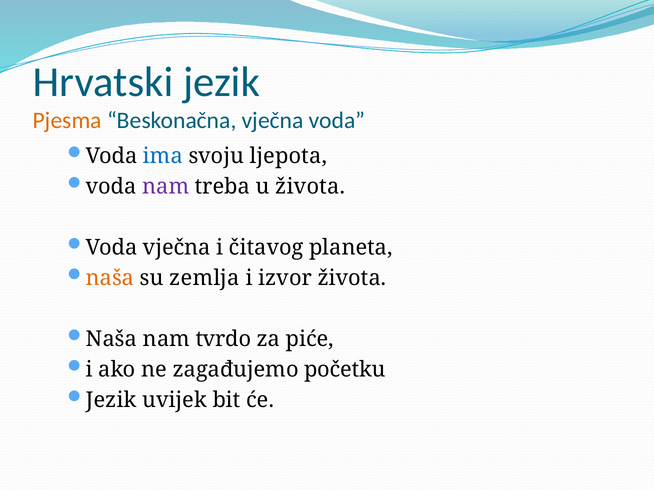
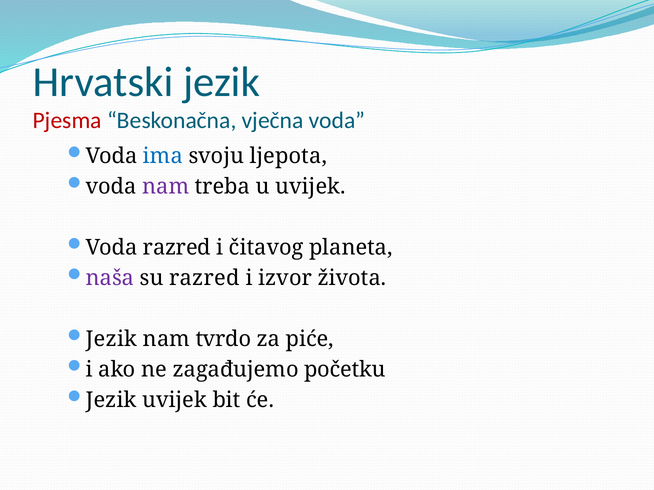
Pjesma colour: orange -> red (67, 121)
u života: života -> uvijek (310, 187)
Voda vječna: vječna -> razred (177, 248)
naša colour: orange -> purple (110, 278)
su zemlja: zemlja -> razred (204, 278)
Naša: Naša -> Jezik (111, 339)
